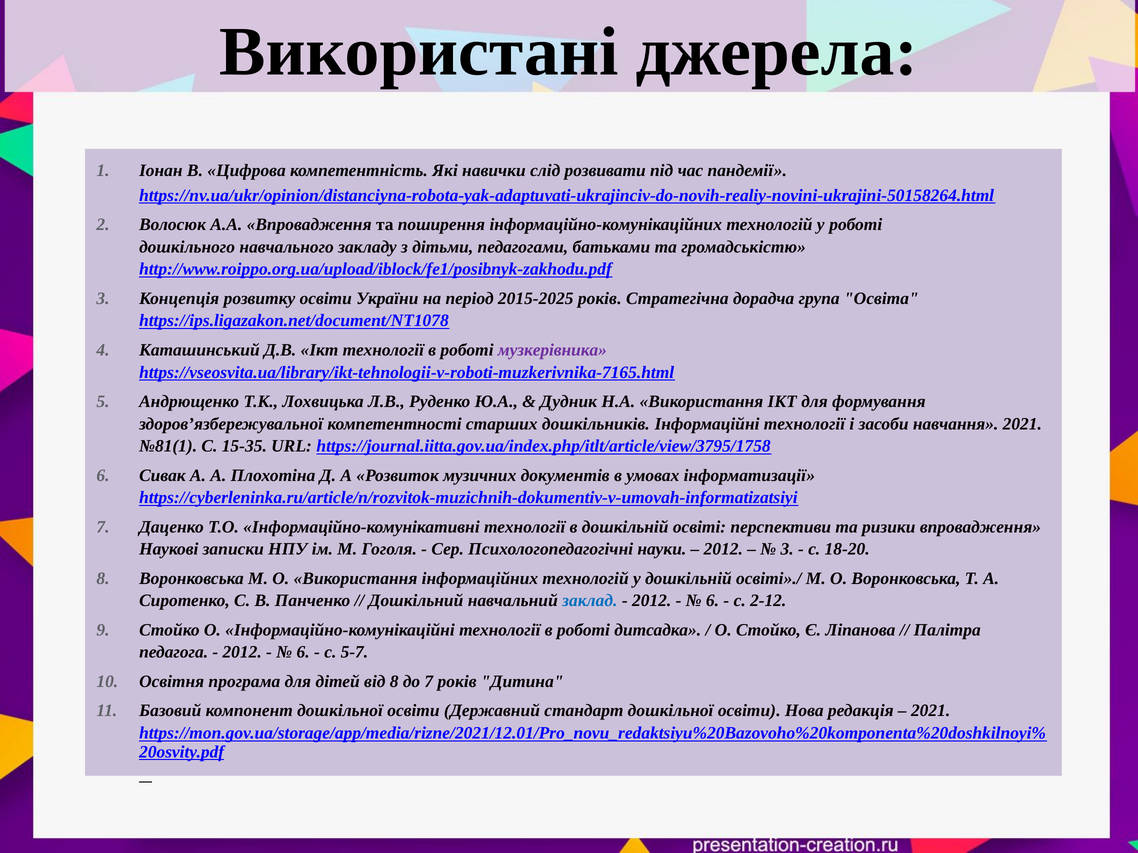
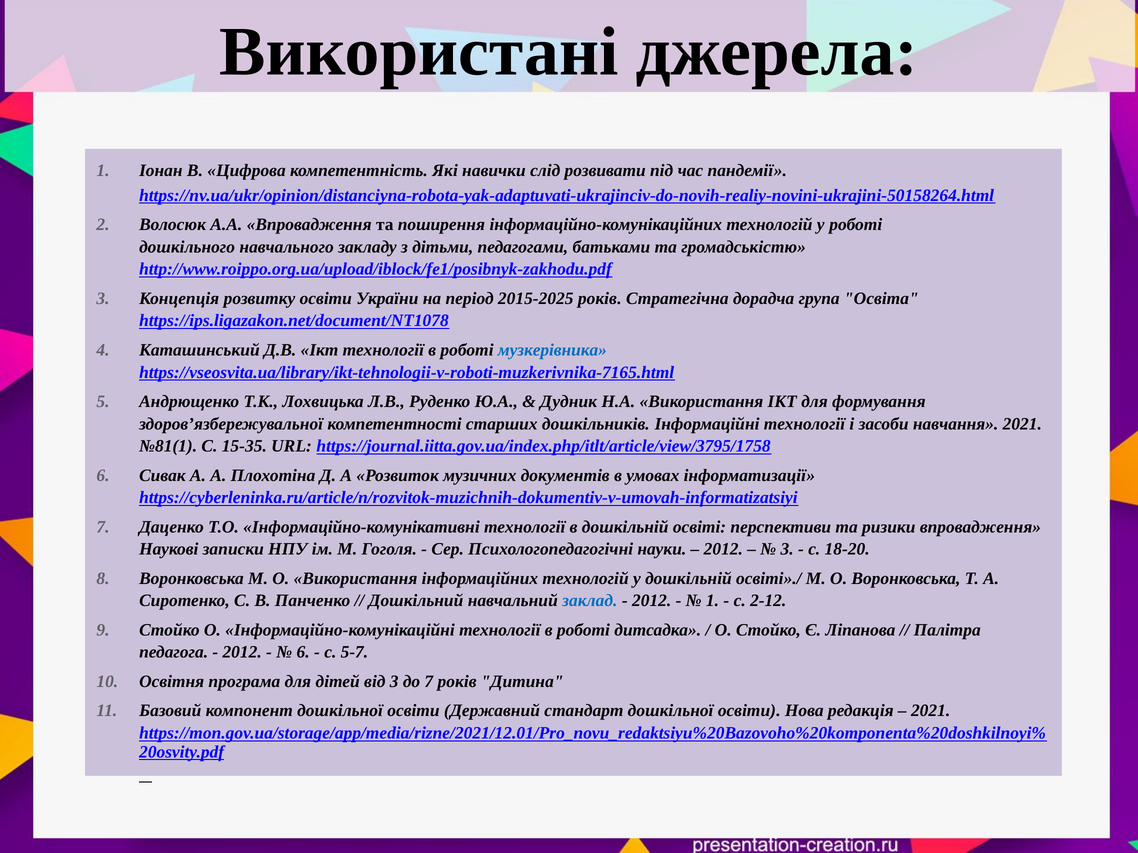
музкерівника colour: purple -> blue (552, 350)
6: 6 -> 1 (713, 601)
від 8: 8 -> 3 (394, 682)
